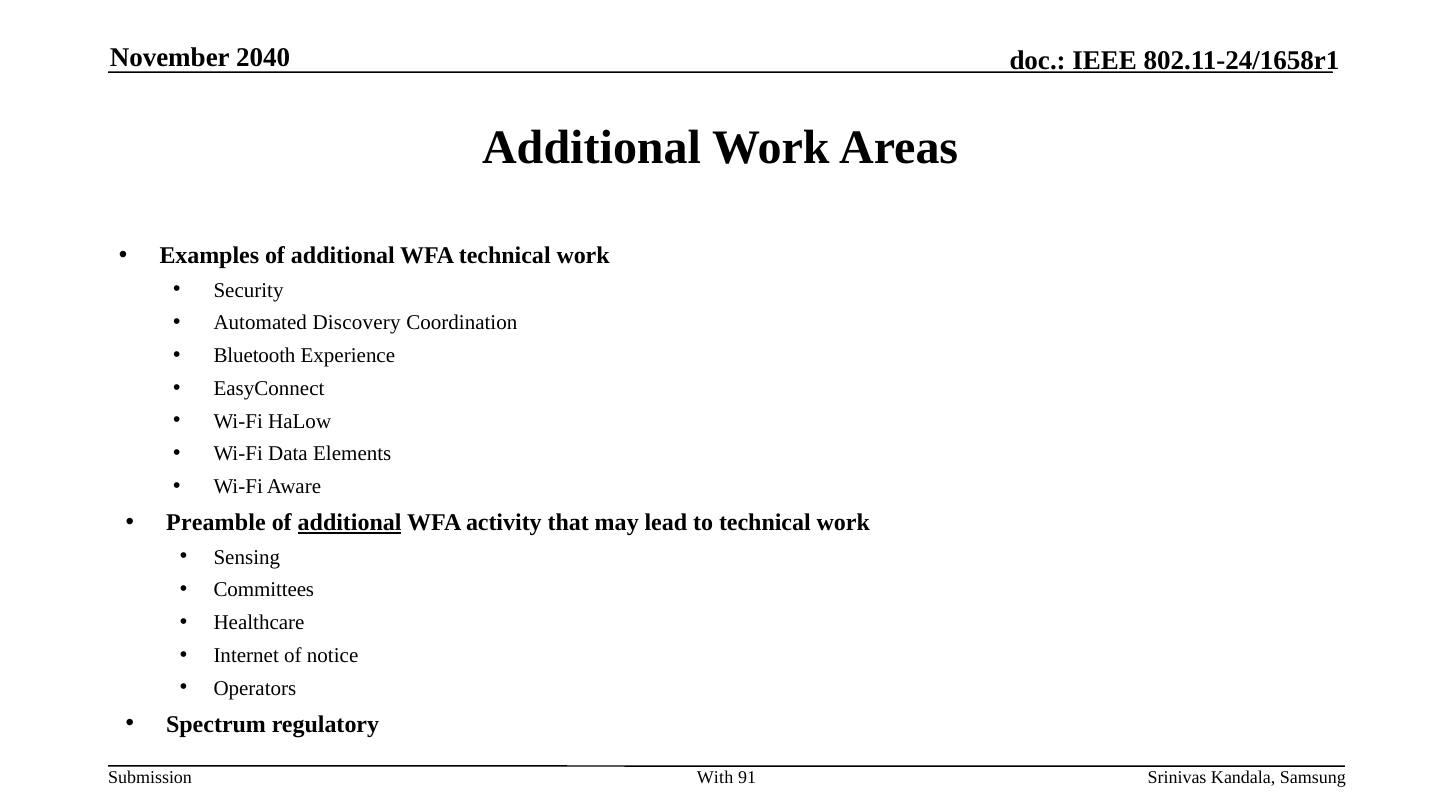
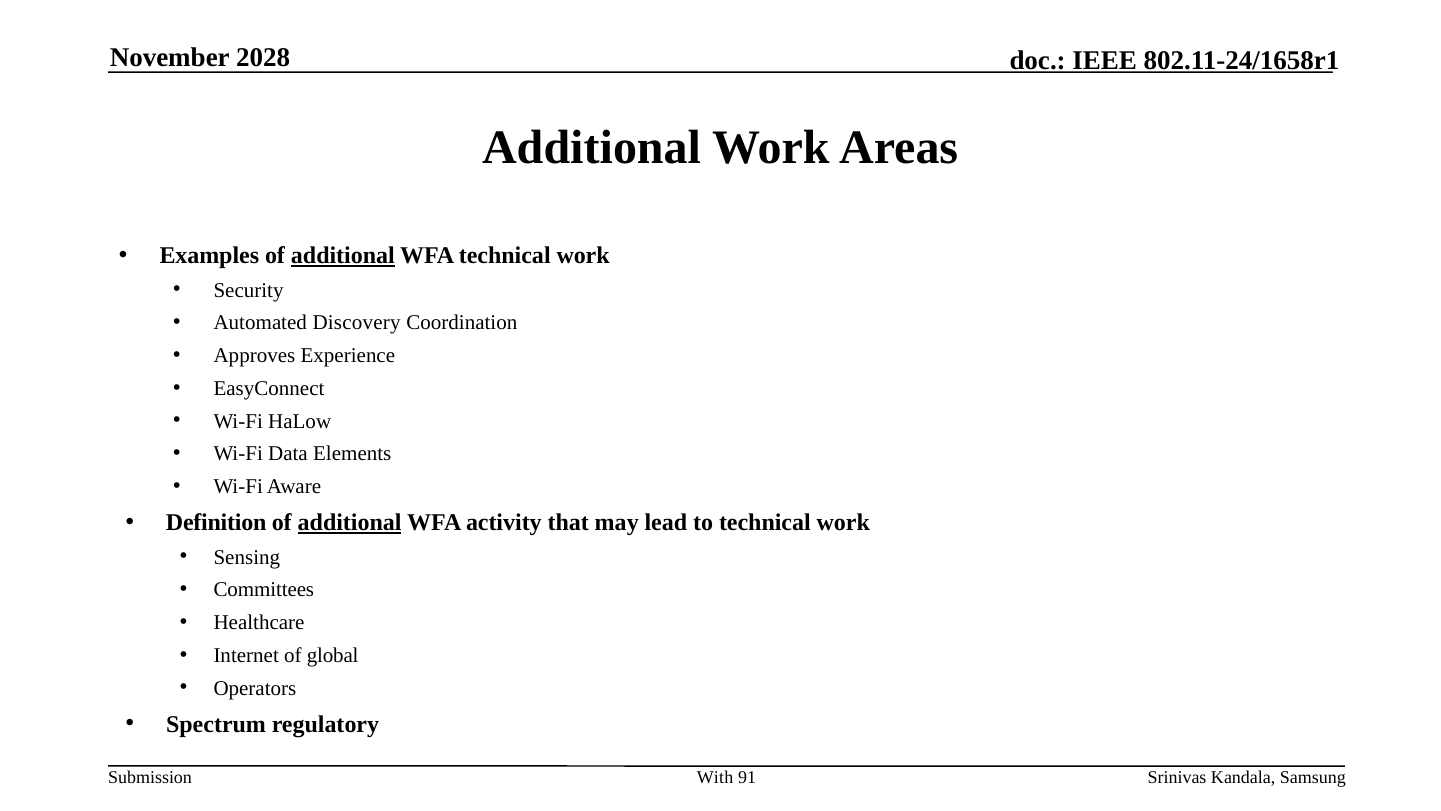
2040: 2040 -> 2028 (263, 57)
additional underline: none -> present (343, 256)
Bluetooth: Bluetooth -> Approves (254, 355)
Preamble: Preamble -> Definition (216, 523)
notice: notice -> global (333, 655)
